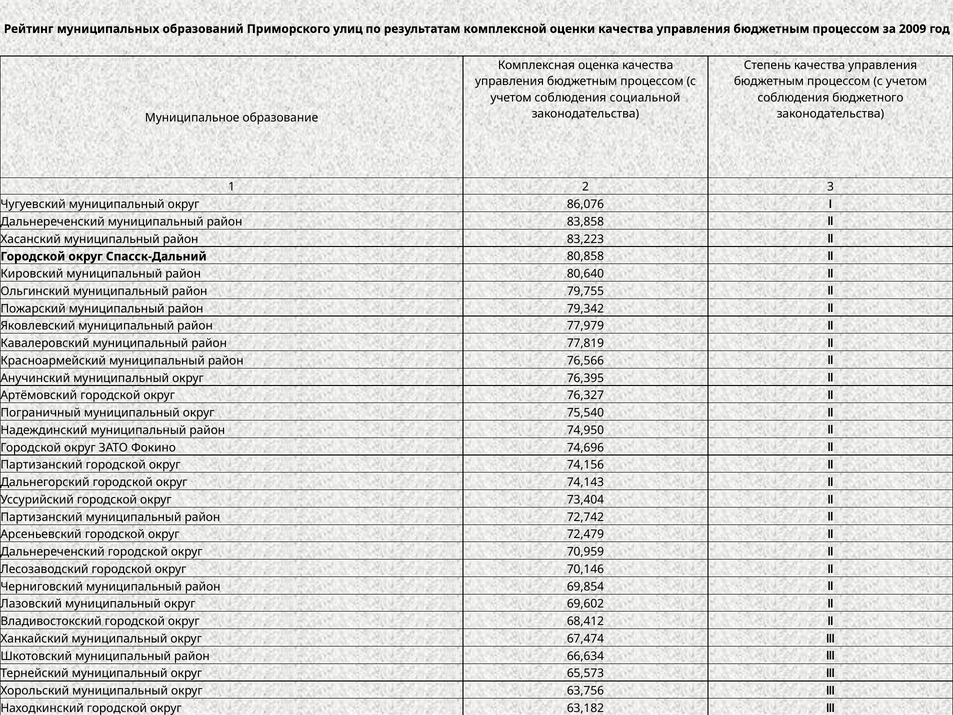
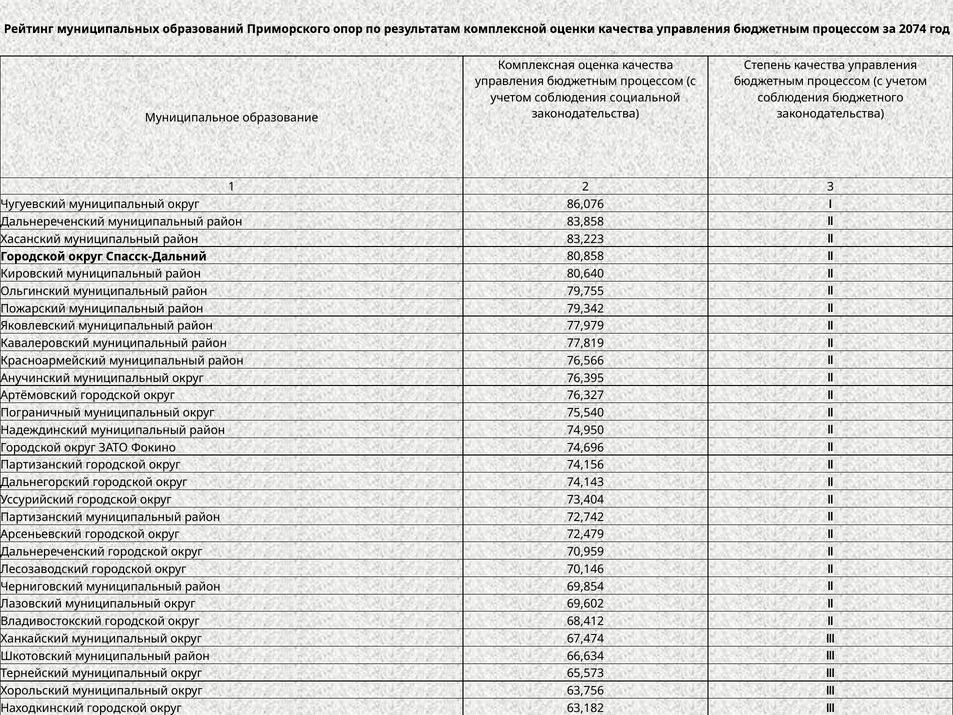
улиц: улиц -> опор (348, 29)
2009: 2009 -> 2074 (913, 29)
